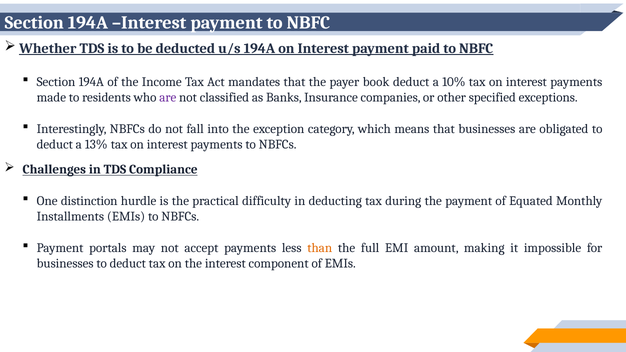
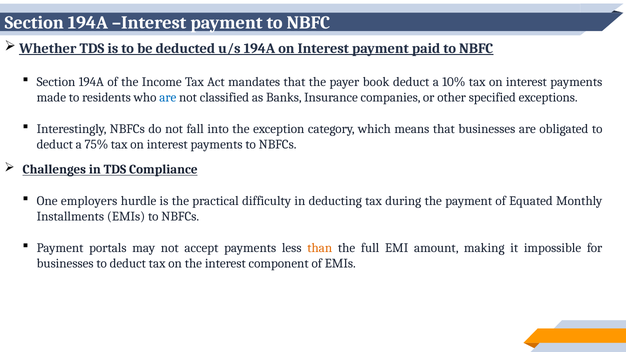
are colour: purple -> blue (168, 98)
13%: 13% -> 75% (96, 145)
distinction: distinction -> employers (89, 201)
